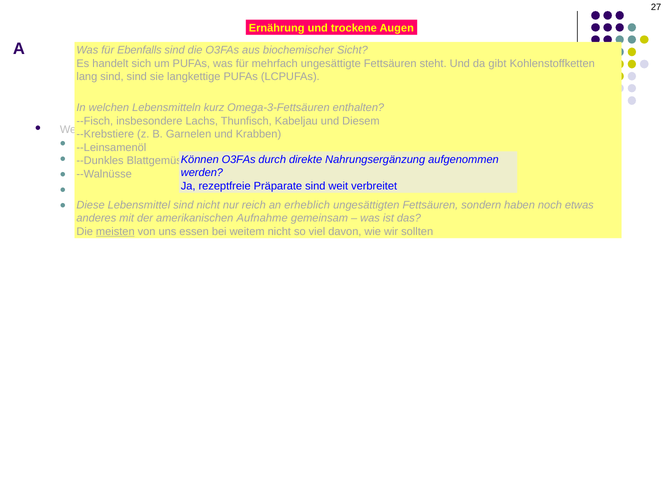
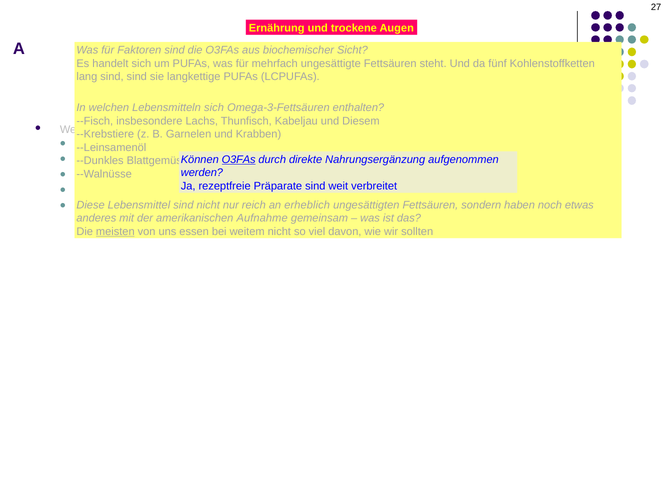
Ebenfalls: Ebenfalls -> Faktoren (139, 50)
da gibt: gibt -> fünf (498, 64)
Lebensmitteln kurz: kurz -> sich (214, 108)
O3FAs underline: none -> present (239, 160)
